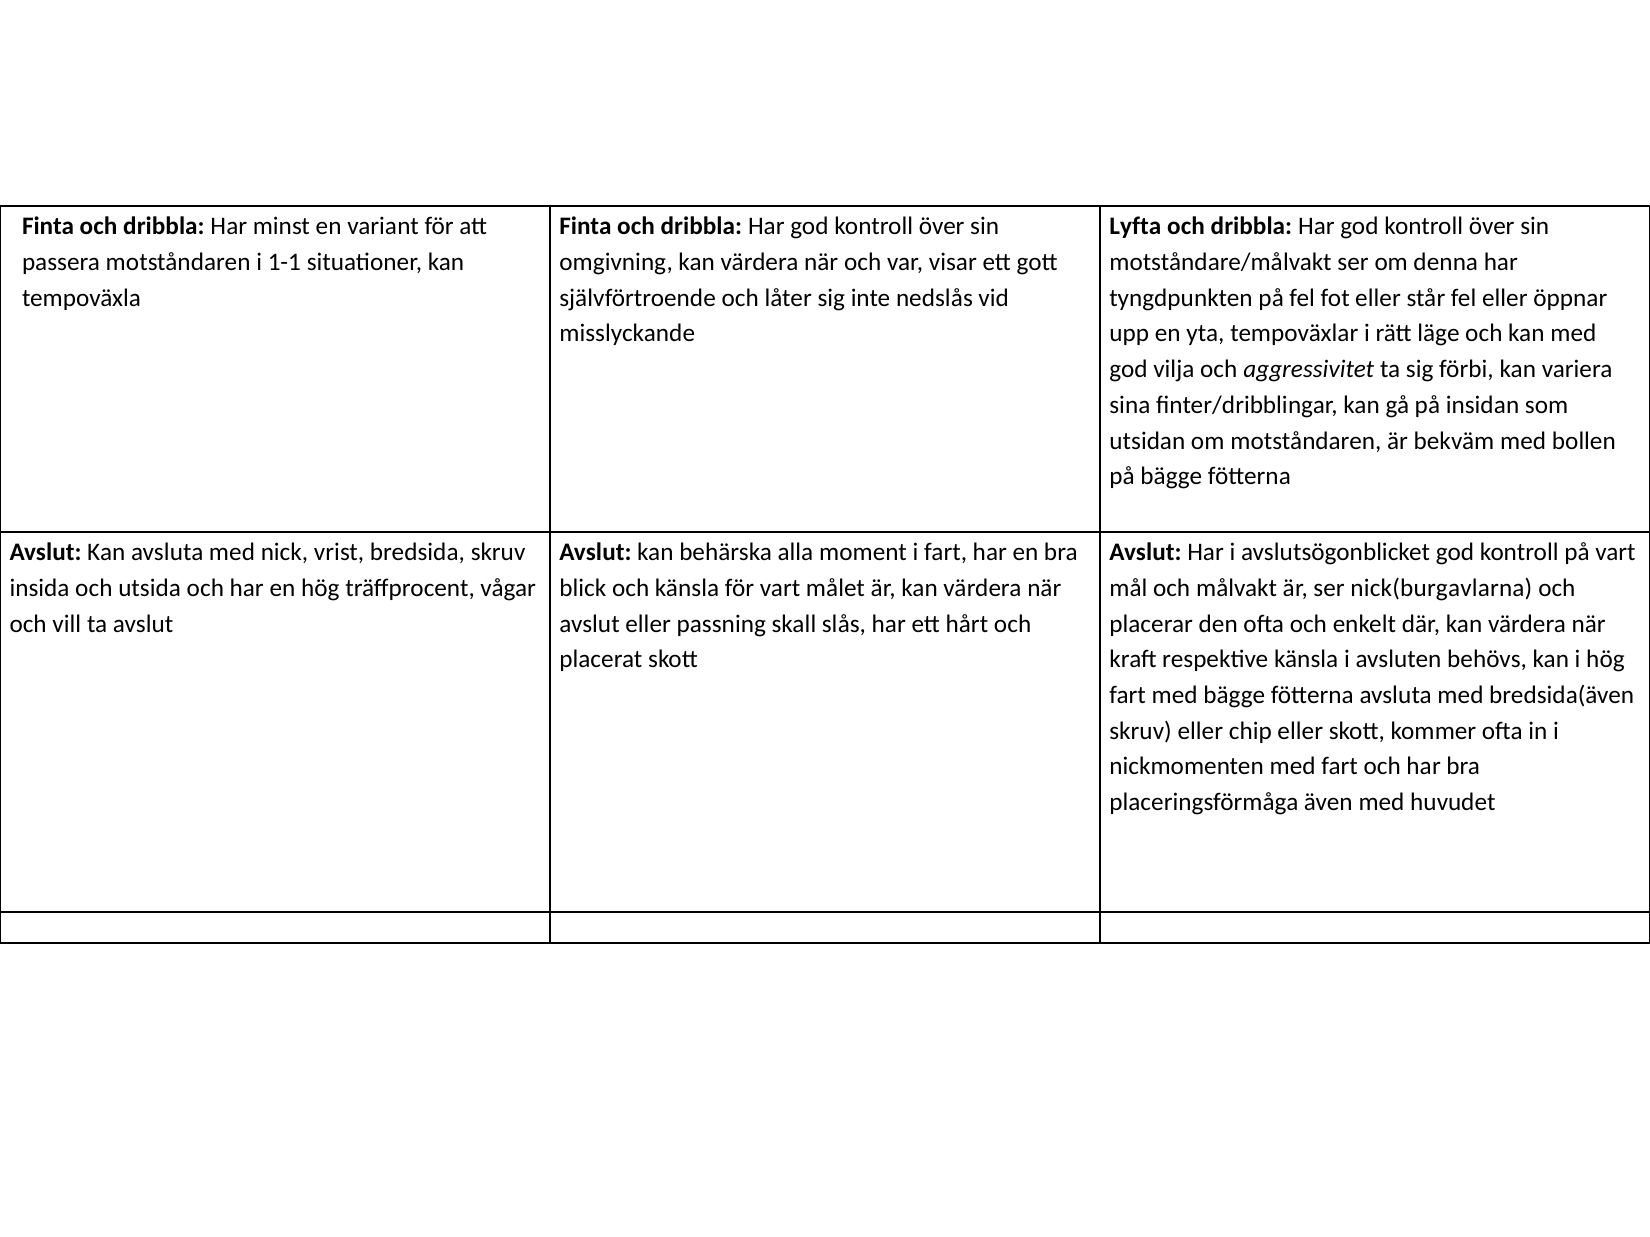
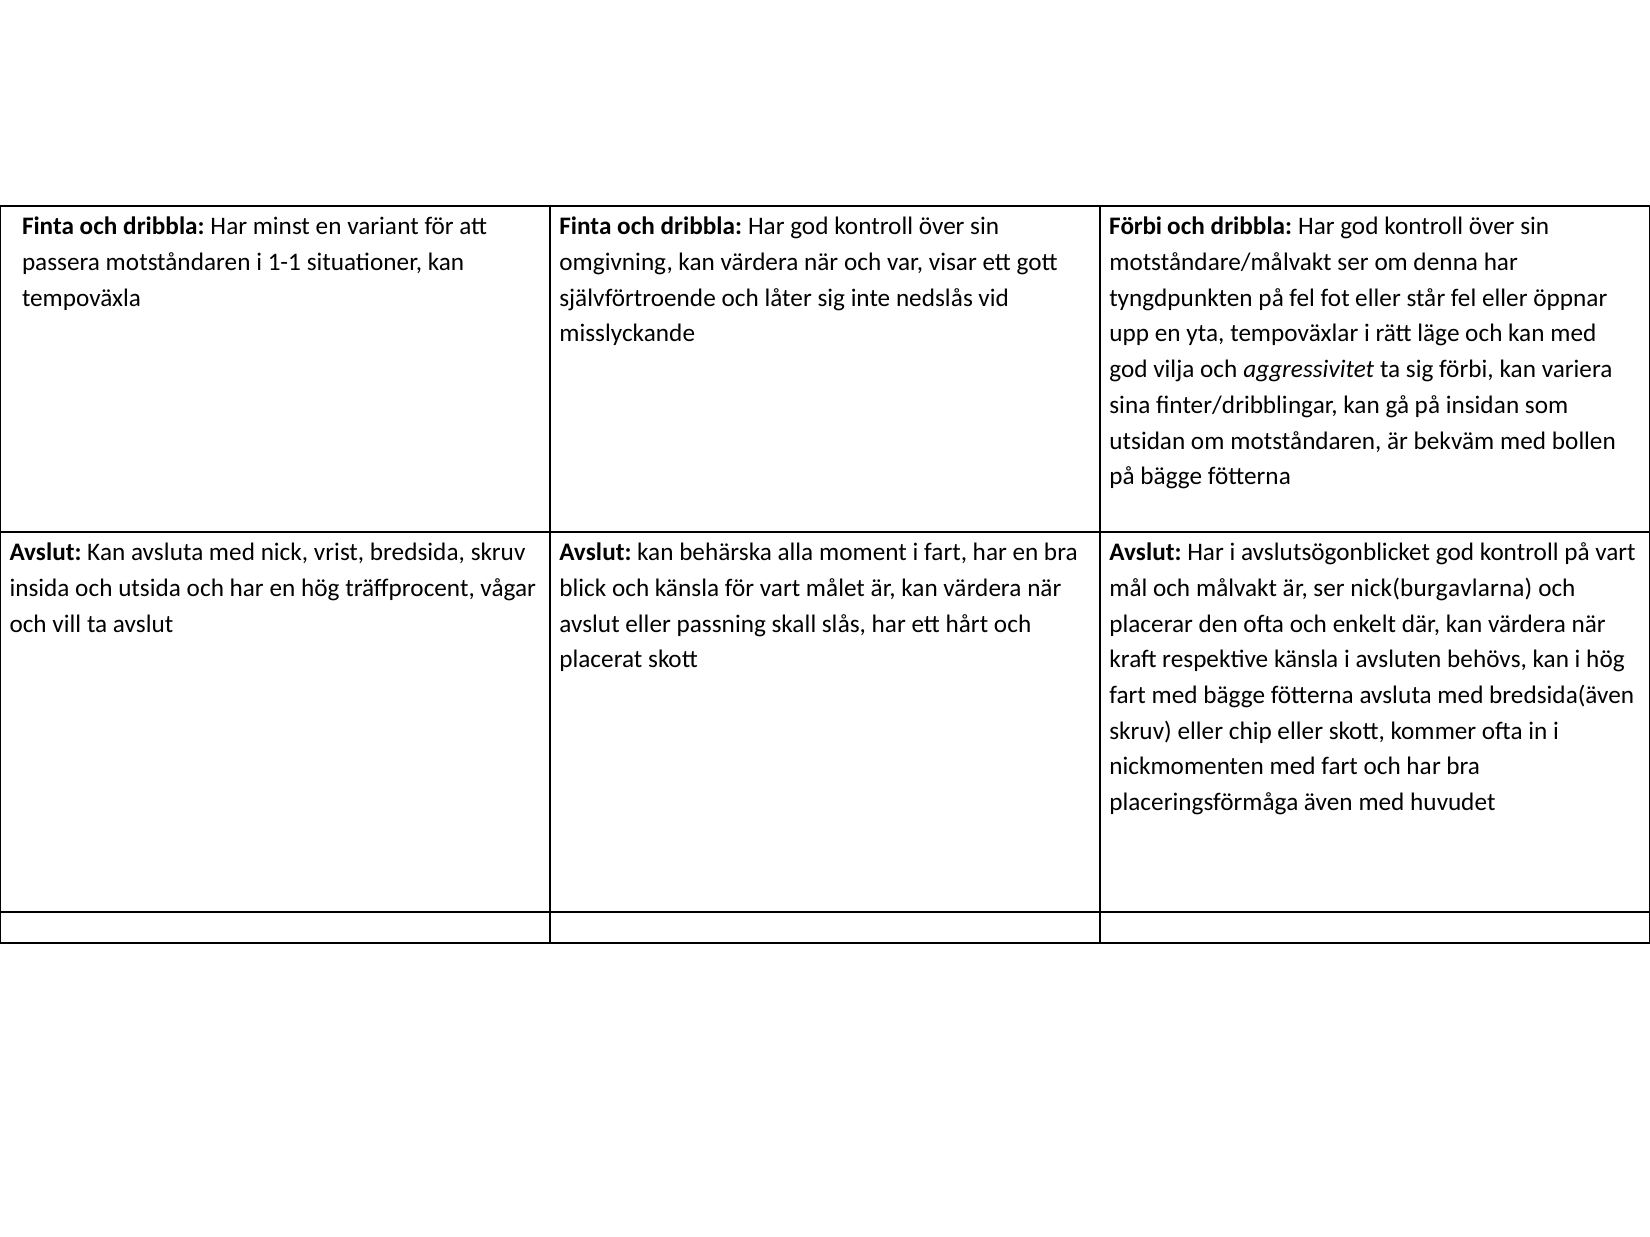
Lyfta: Lyfta -> Förbi (1136, 227)
